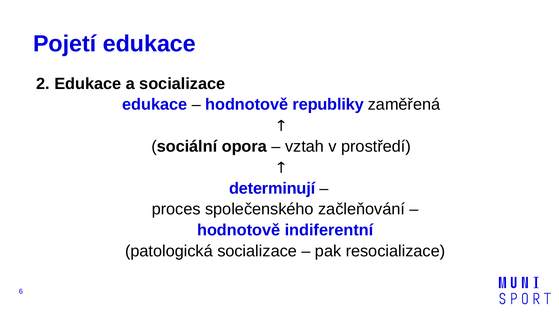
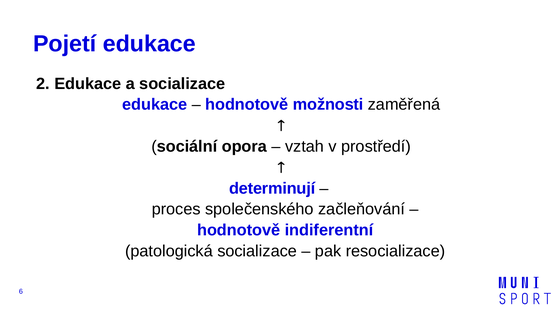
republiky: republiky -> možnosti (328, 105)
